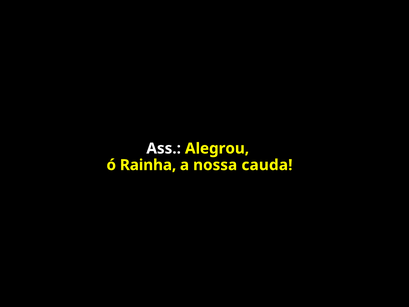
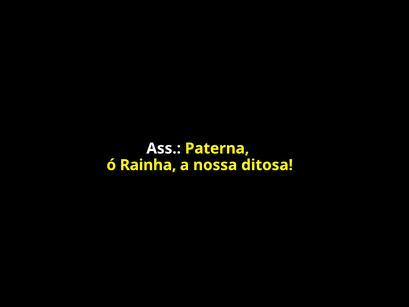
Alegrou: Alegrou -> Paterna (217, 148)
cauda: cauda -> ditosa (267, 165)
